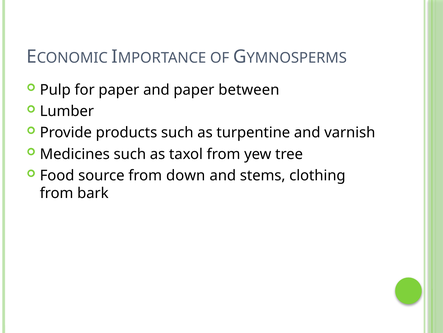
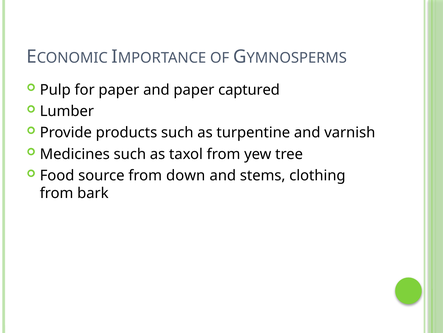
between: between -> captured (249, 90)
